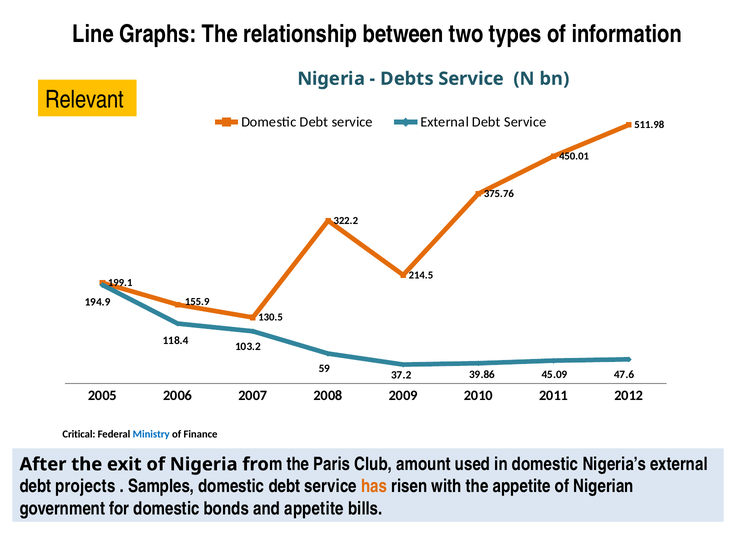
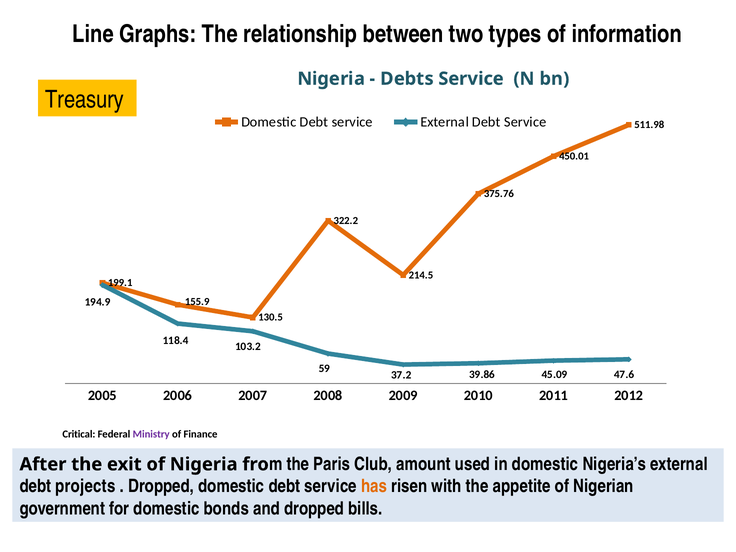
Relevant: Relevant -> Treasury (85, 100)
Ministry colour: blue -> purple (151, 434)
Samples: Samples -> Dropped (161, 486)
and appetite: appetite -> dropped (314, 508)
